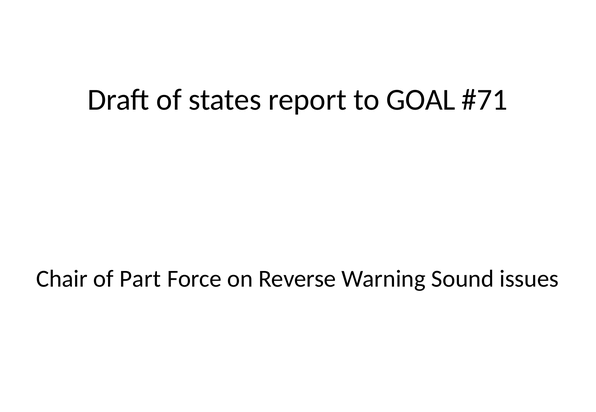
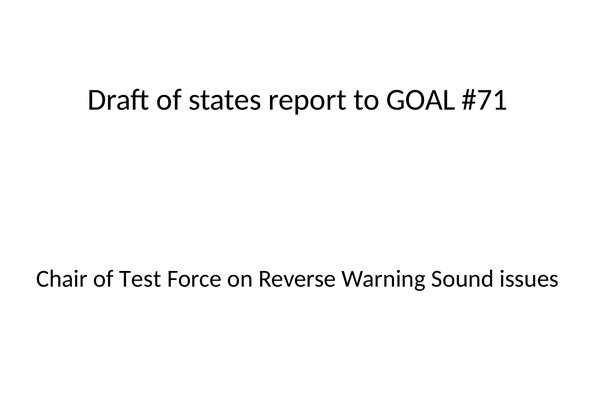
Part: Part -> Test (140, 279)
